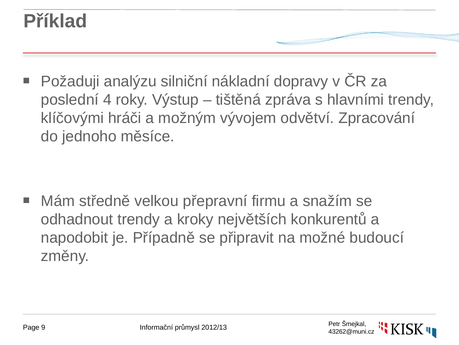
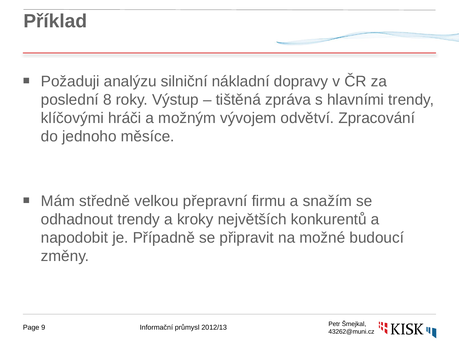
4: 4 -> 8 (107, 100)
